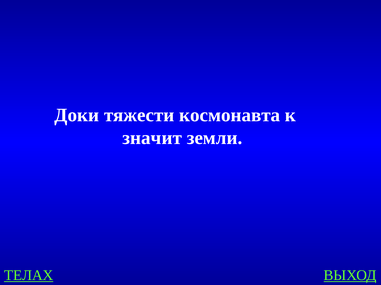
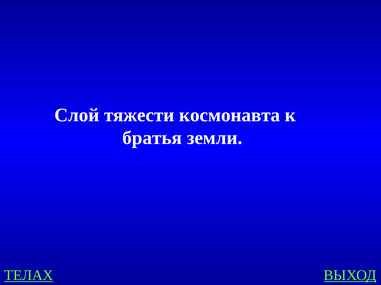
Доки: Доки -> Слой (77, 115)
значит: значит -> братья (152, 138)
